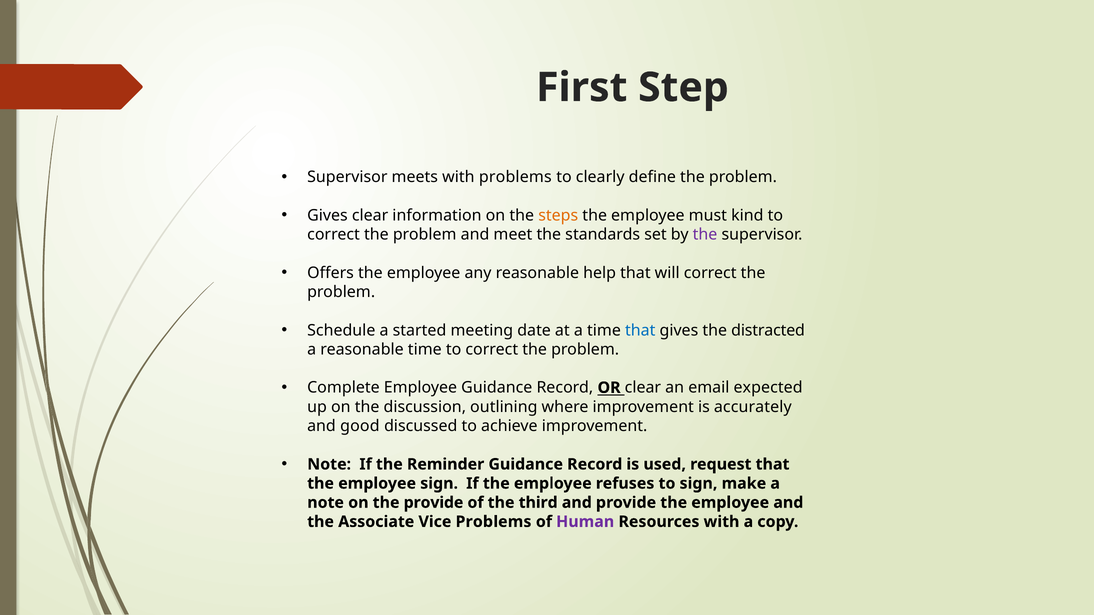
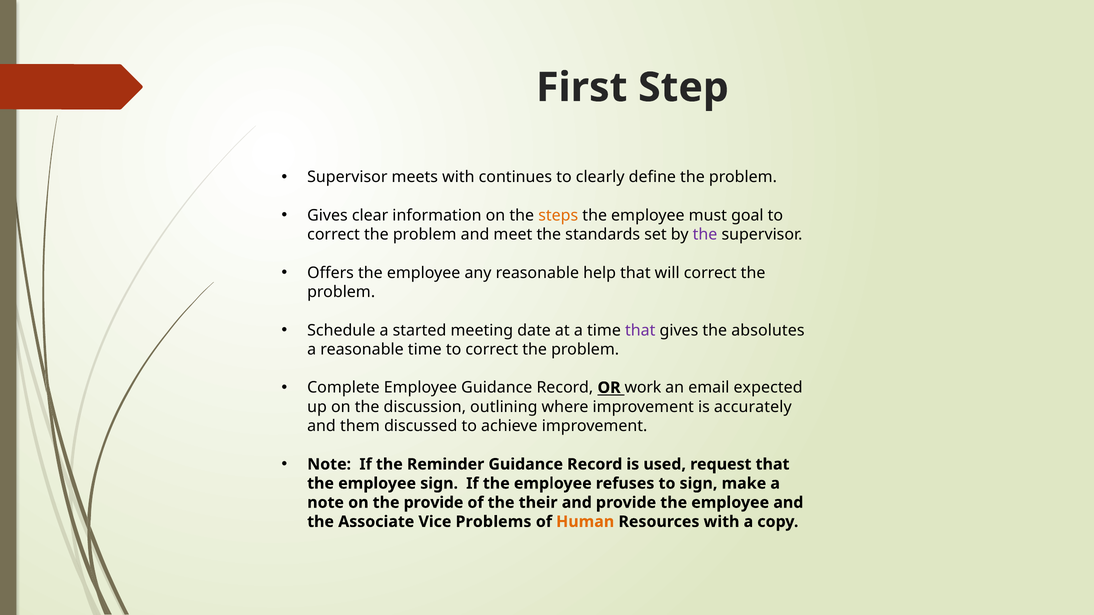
with problems: problems -> continues (515, 177)
kind: kind -> goal (747, 216)
that colour: blue -> purple (640, 330)
distracted: distracted -> absolutes (768, 330)
OR clear: clear -> work (643, 388)
good: good -> them (360, 426)
third: third -> their (538, 503)
Human colour: purple -> orange (585, 522)
